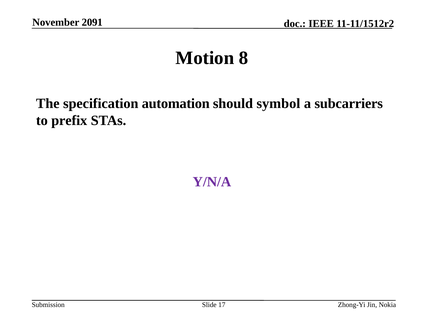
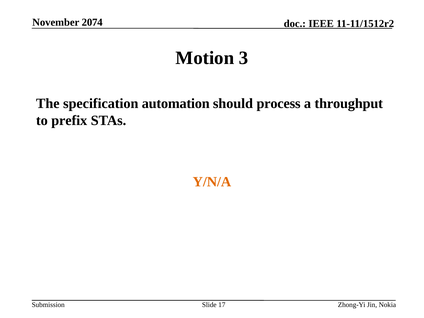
2091: 2091 -> 2074 (92, 22)
8: 8 -> 3 (244, 58)
symbol: symbol -> process (279, 103)
subcarriers: subcarriers -> throughput (349, 103)
Y/N/A colour: purple -> orange (212, 182)
